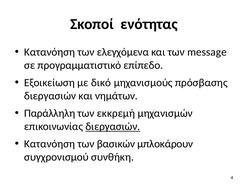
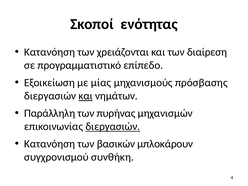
ελεγχόμενα: ελεγχόμενα -> χρειάζονται (123, 52)
message: message -> διαίρεση (207, 52)
δικό: δικό -> μίας (101, 83)
και underline: none -> present (86, 96)
εκκρεμή: εκκρεμή -> πυρήνας (116, 113)
